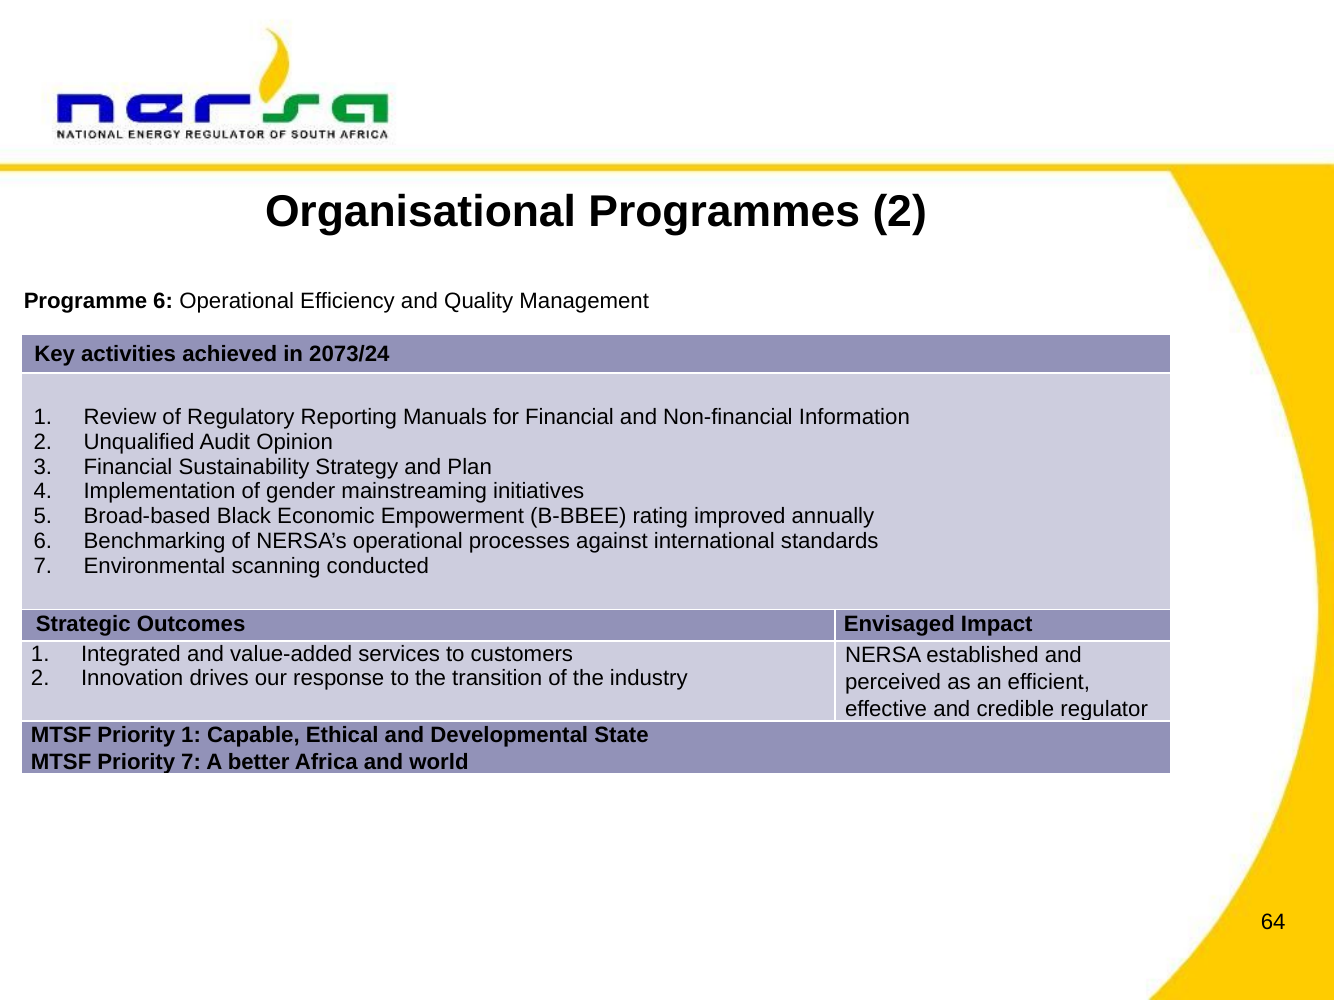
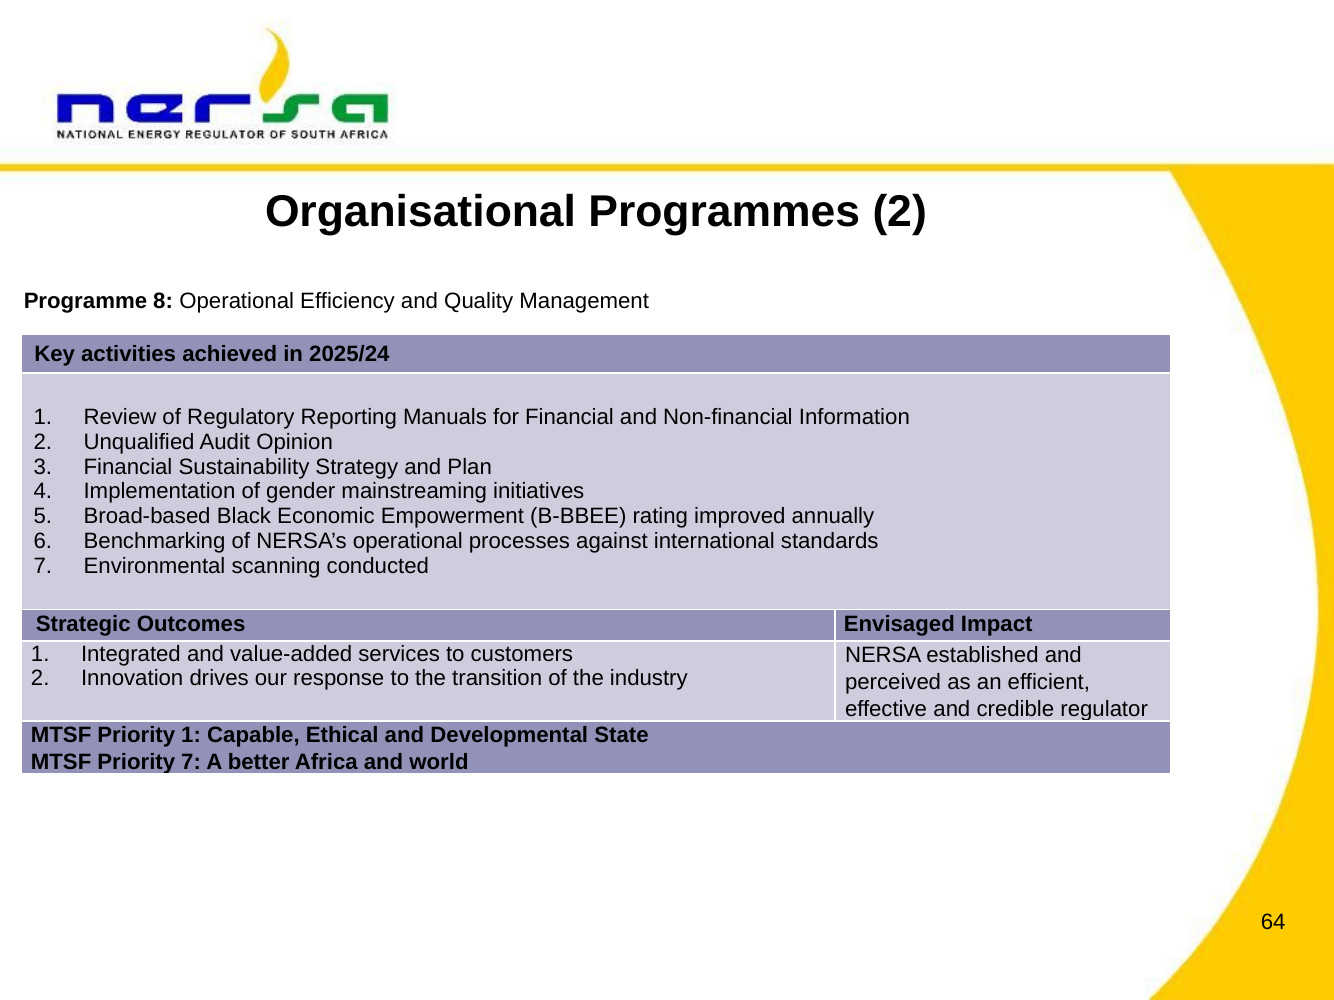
Programme 6: 6 -> 8 (163, 301)
2073/24: 2073/24 -> 2025/24 (349, 354)
